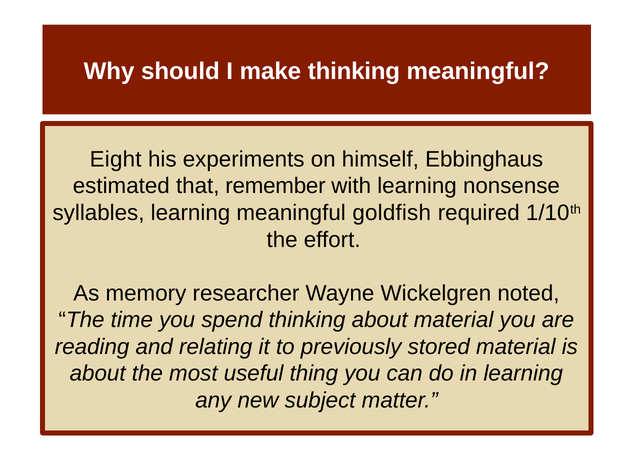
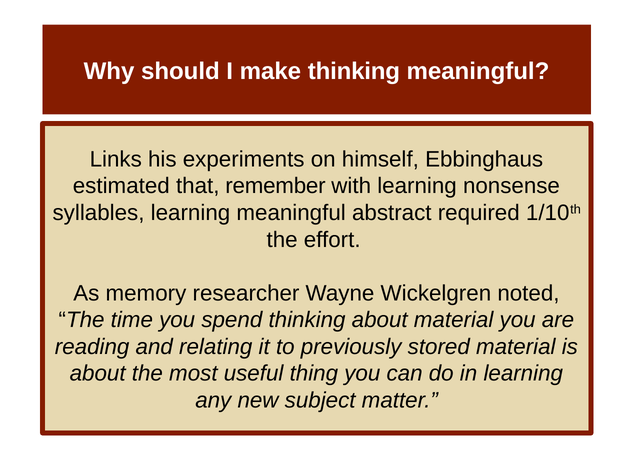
Eight: Eight -> Links (116, 159)
goldfish: goldfish -> abstract (392, 213)
